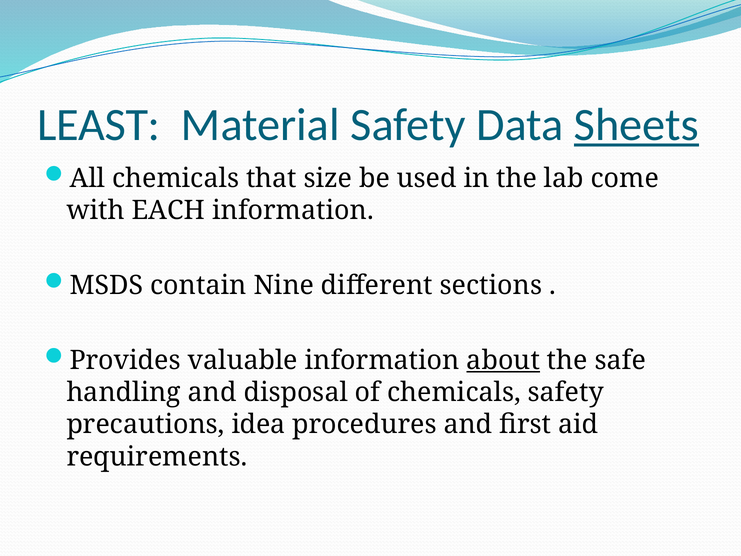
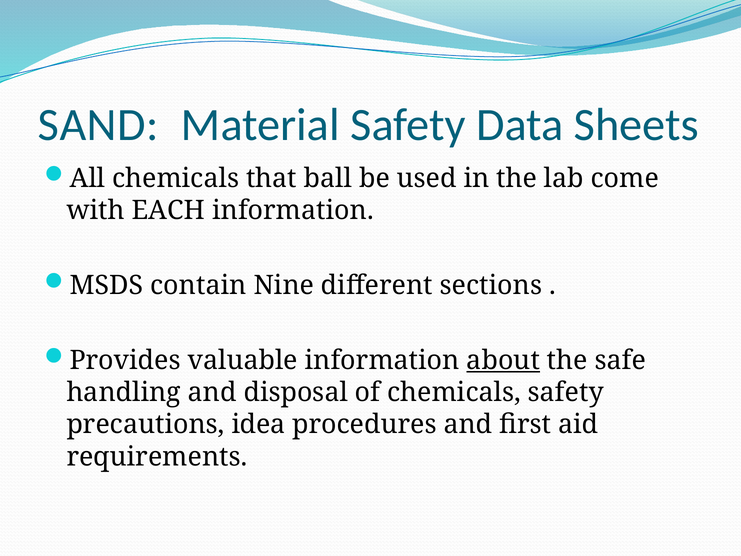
LEAST: LEAST -> SAND (98, 125)
Sheets underline: present -> none (636, 125)
size: size -> ball (328, 178)
